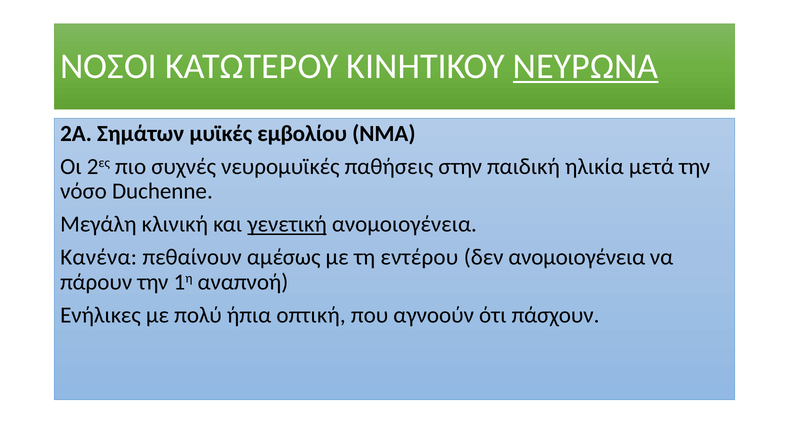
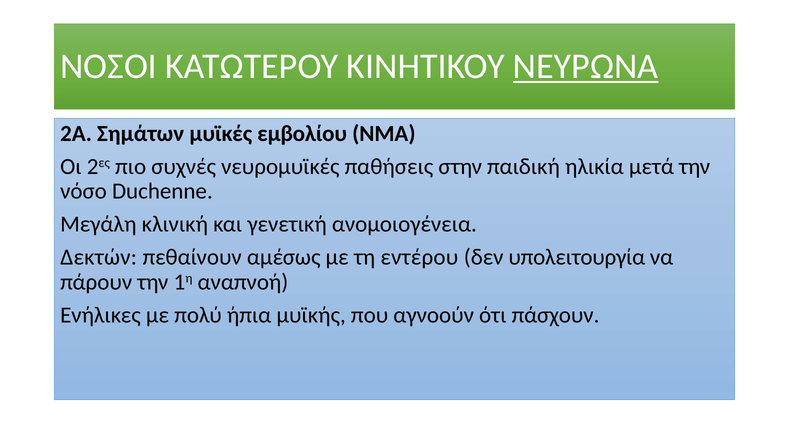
γενετική underline: present -> none (287, 224)
Κανένα: Κανένα -> Δεκτών (99, 257)
δεν ανομοιογένεια: ανομοιογένεια -> υπολειτουργία (577, 257)
οπτική: οπτική -> μυϊκής (311, 315)
